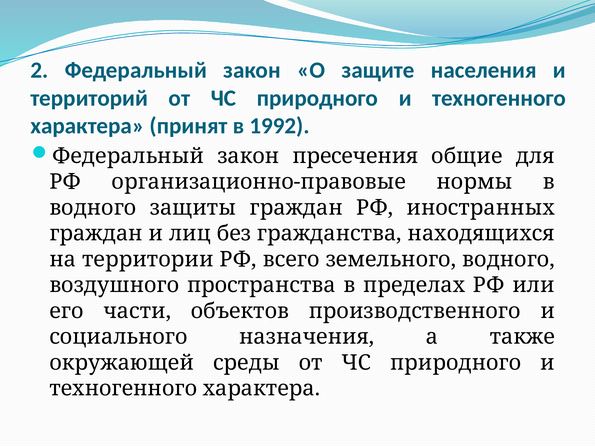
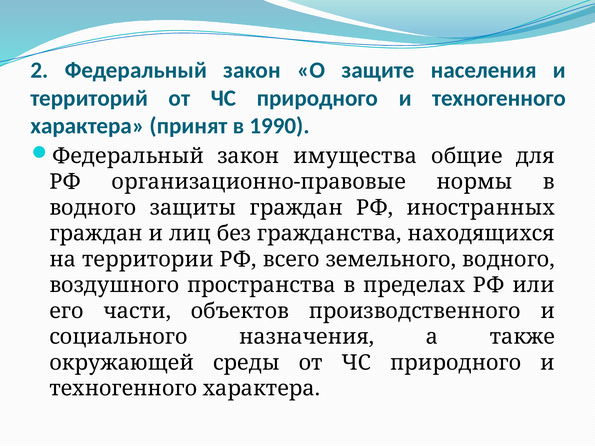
1992: 1992 -> 1990 (279, 126)
пресечения: пресечения -> имущества (355, 156)
